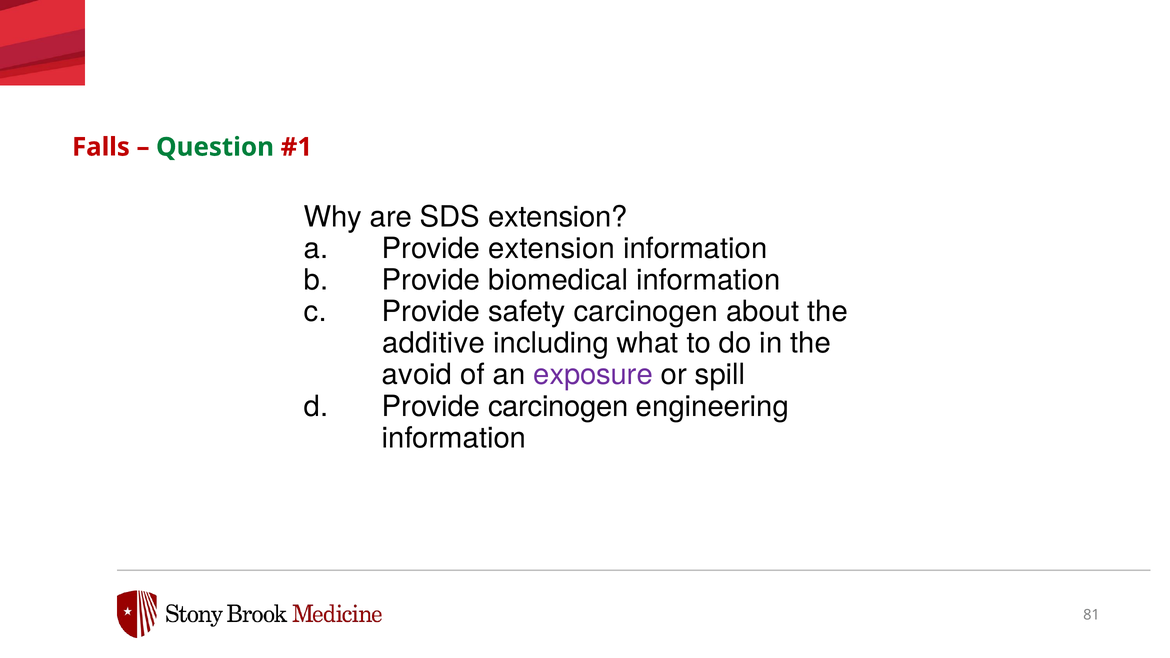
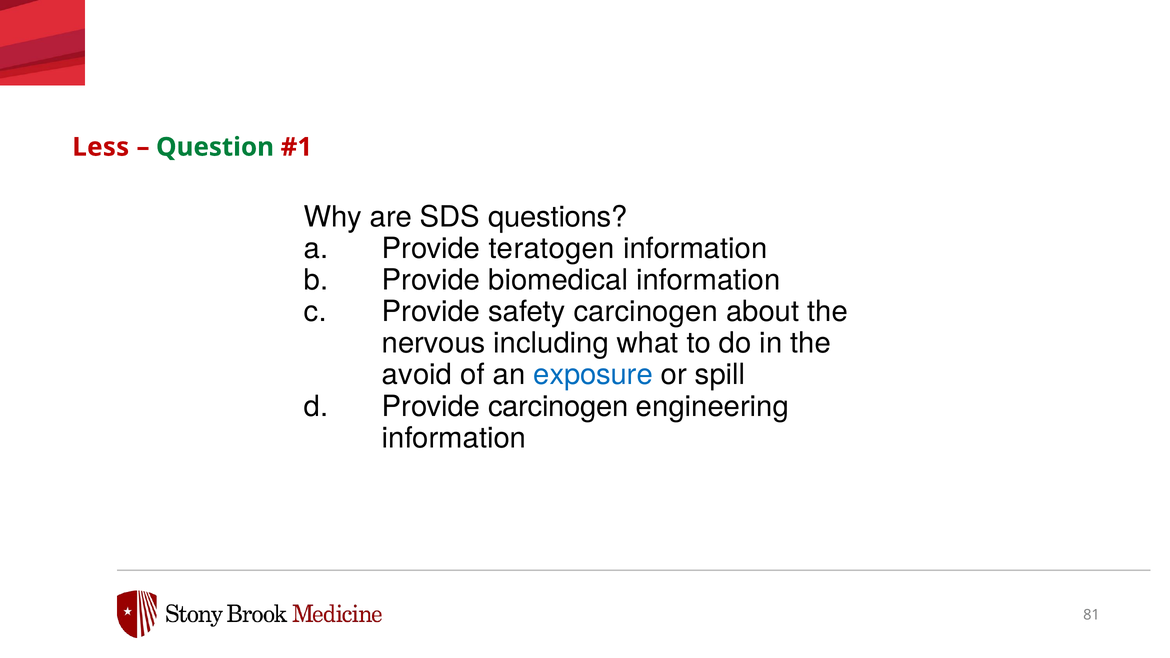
Falls: Falls -> Less (101, 147)
SDS extension: extension -> questions (558, 217)
Provide extension: extension -> teratogen (552, 249)
additive: additive -> nervous (434, 343)
exposure colour: purple -> blue (593, 375)
